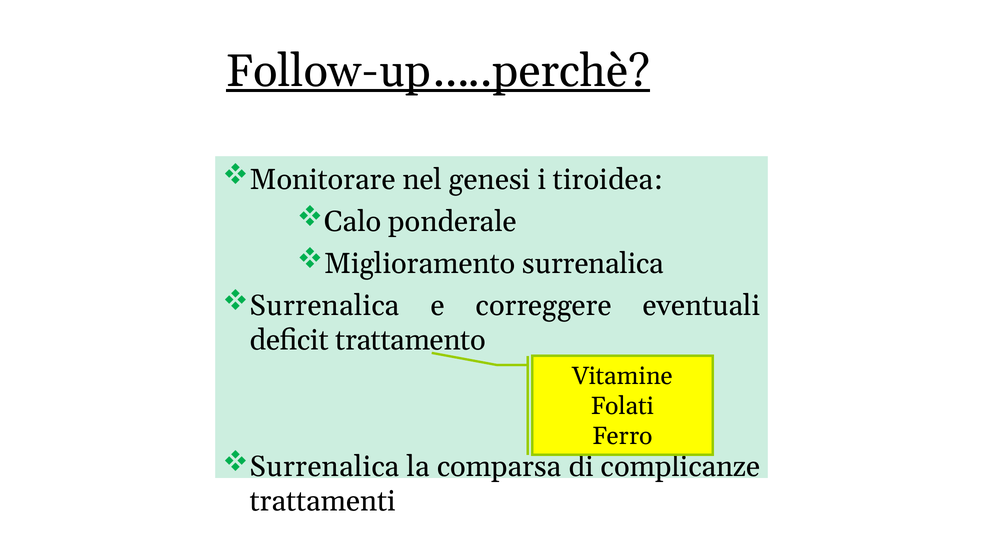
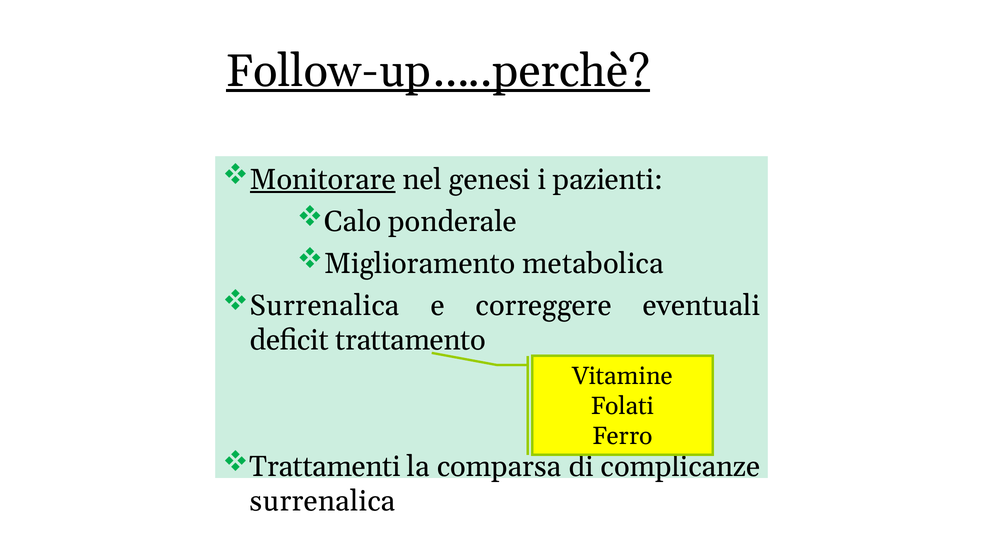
Monitorare underline: none -> present (323, 179)
tiroidea: tiroidea -> pazienti (608, 179)
Miglioramento surrenalica: surrenalica -> metabolica (593, 264)
Surrenalica: Surrenalica -> Trattamenti (325, 467)
trattamenti: trattamenti -> surrenalica (323, 501)
